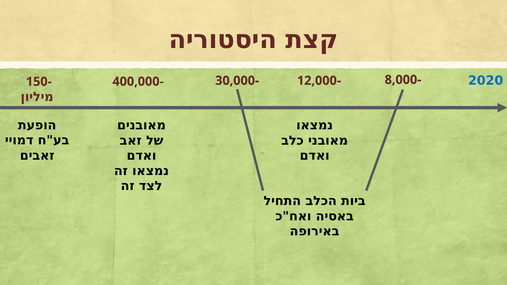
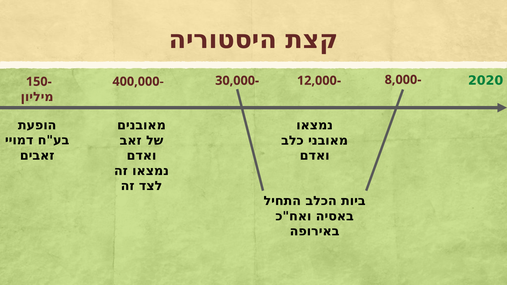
2020 colour: blue -> green (486, 81)
